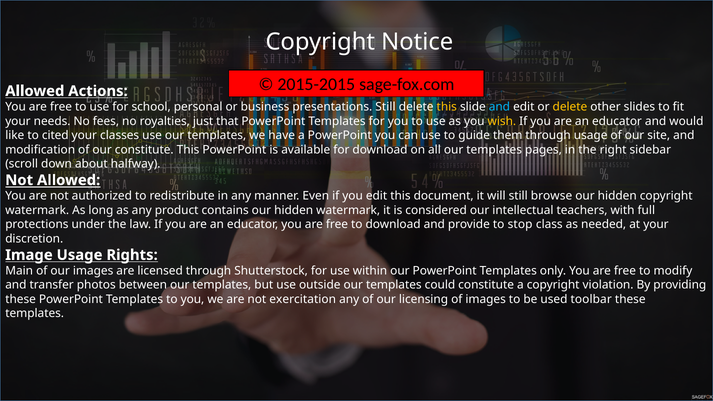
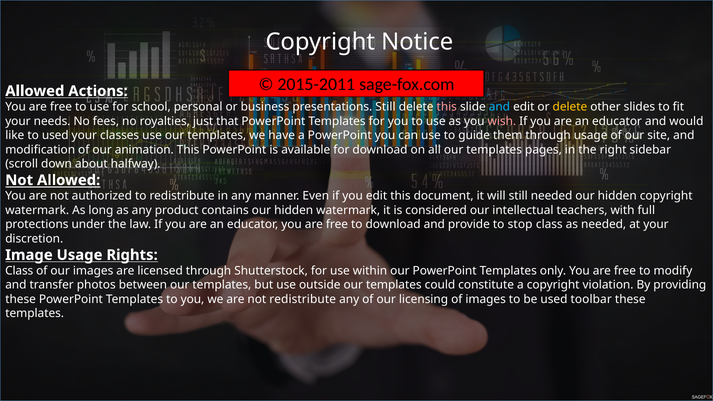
2015-2015: 2015-2015 -> 2015-2011 (316, 85)
this colour: yellow -> pink (447, 107)
wish colour: yellow -> pink (502, 121)
to cited: cited -> used (55, 135)
our constitute: constitute -> animation (144, 150)
still browse: browse -> needed (552, 196)
Main: Main -> Class (19, 271)
not exercitation: exercitation -> redistribute (303, 299)
